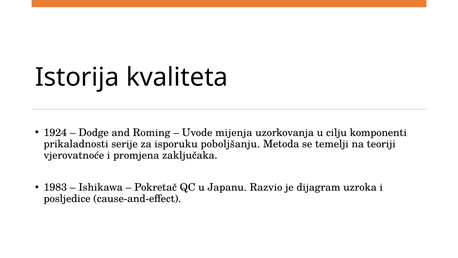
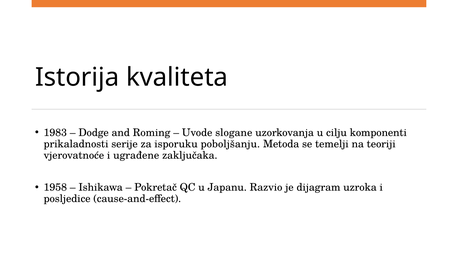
1924: 1924 -> 1983 (55, 132)
mijenja: mijenja -> slogane (234, 132)
promjena: promjena -> ugrađene (136, 155)
1983: 1983 -> 1958 (55, 187)
